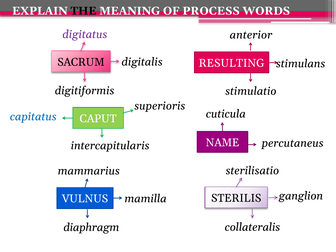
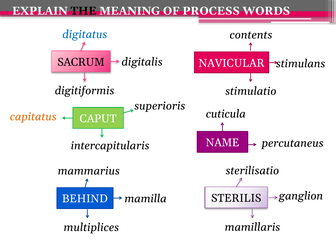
digitatus colour: purple -> blue (85, 34)
anterior: anterior -> contents (251, 35)
RESULTING: RESULTING -> NAVICULAR (232, 63)
capitatus colour: blue -> orange (33, 117)
VULNUS: VULNUS -> BEHIND (85, 199)
collateralis: collateralis -> mamillaris (252, 227)
diaphragm: diaphragm -> multiplices (91, 227)
